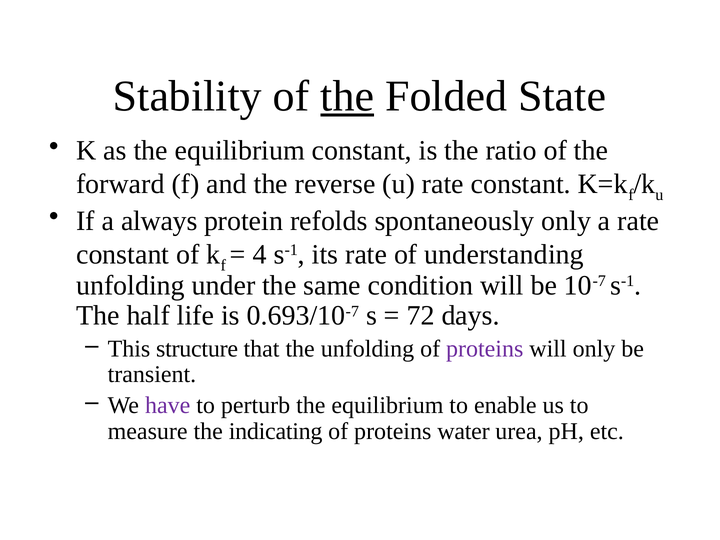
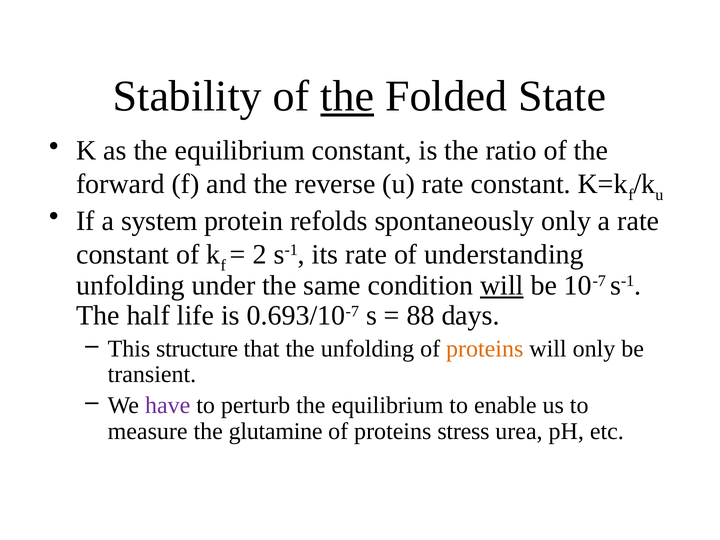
always: always -> system (159, 221)
4: 4 -> 2 (260, 254)
will underline: none -> present (502, 286)
72: 72 -> 88 (421, 316)
proteins colour: purple -> orange (485, 349)
indicating: indicating -> glutamine (276, 431)
water: water -> stress (463, 431)
